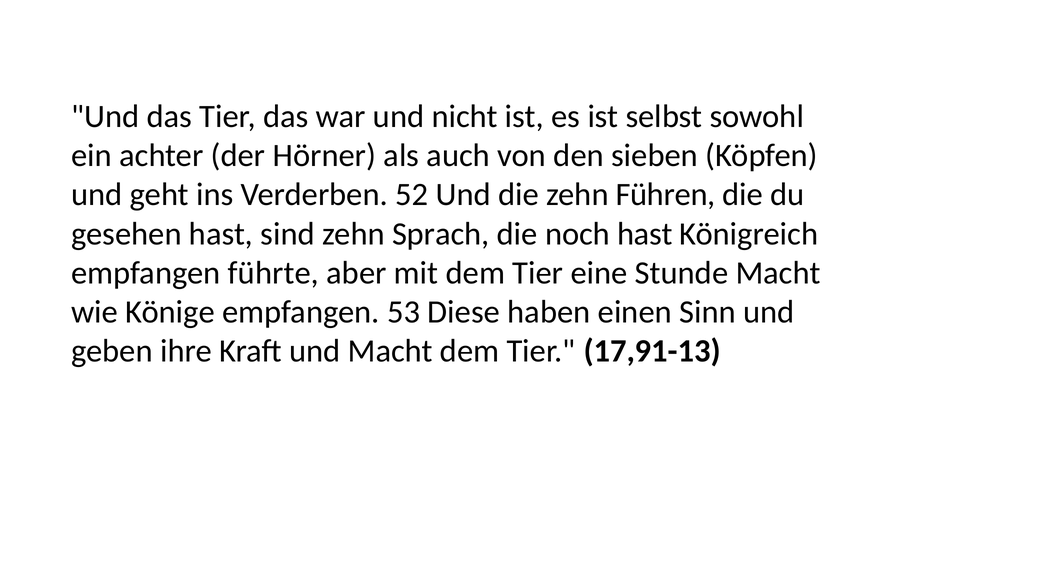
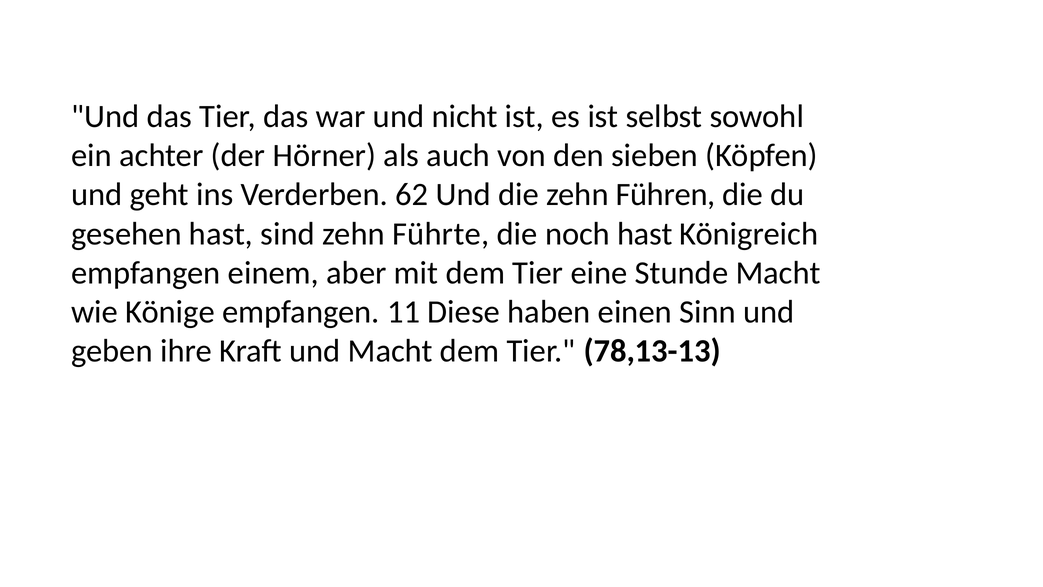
52: 52 -> 62 (412, 195)
Sprach: Sprach -> Führte (441, 234)
führte: führte -> einem (273, 273)
53: 53 -> 11 (404, 312)
17,91-13: 17,91-13 -> 78,13-13 (652, 351)
